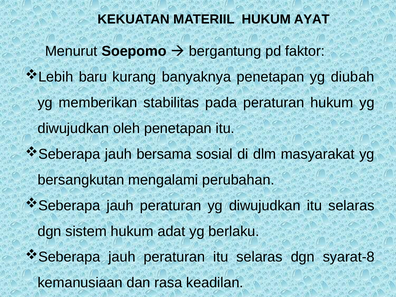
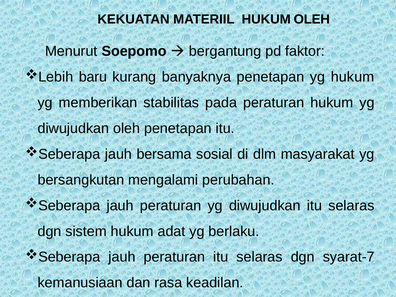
HUKUM AYAT: AYAT -> OLEH (312, 19)
yg diubah: diubah -> hukum (353, 77)
syarat-8: syarat-8 -> syarat-7 (349, 257)
